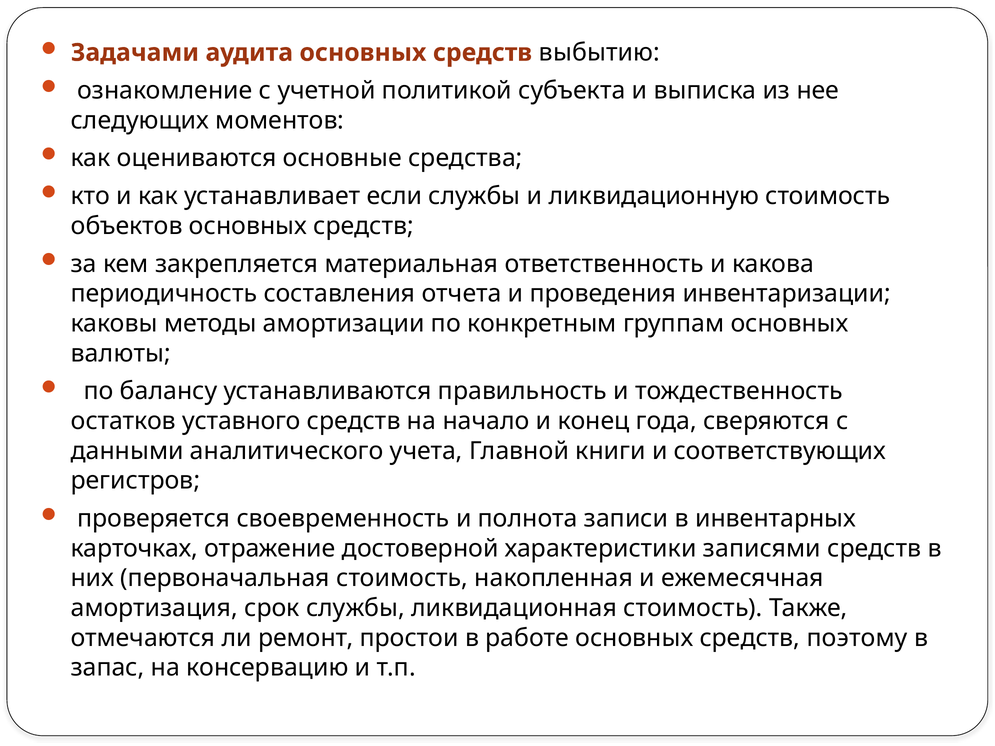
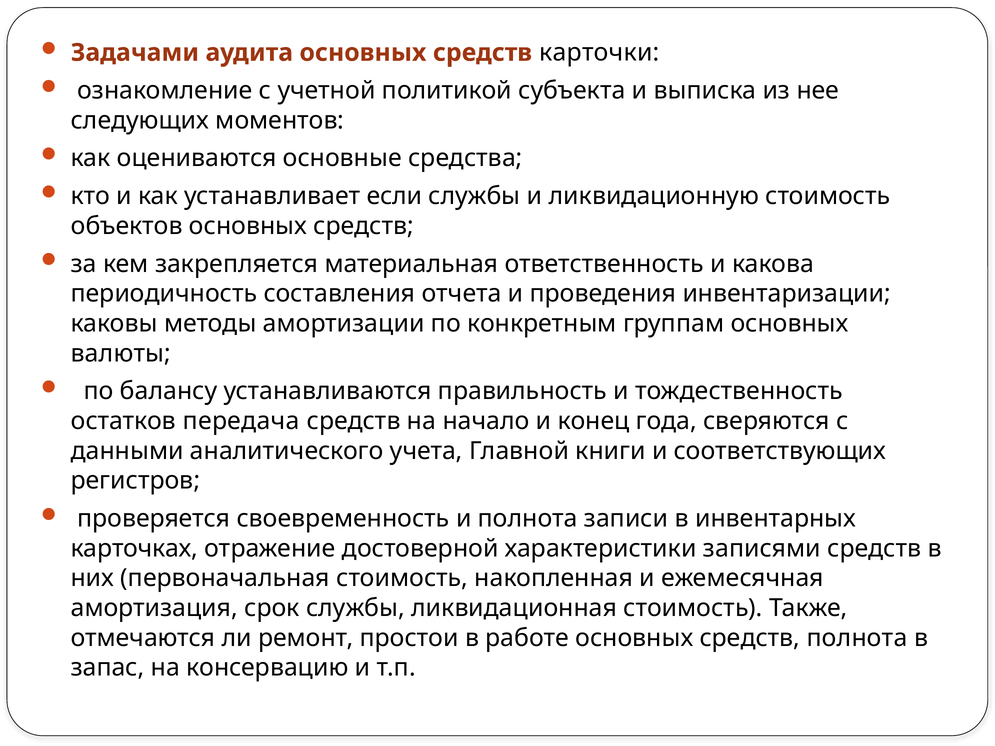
выбытию: выбытию -> карточки (599, 53)
уставного: уставного -> передача (241, 421)
средств поэтому: поэтому -> полнота (857, 638)
